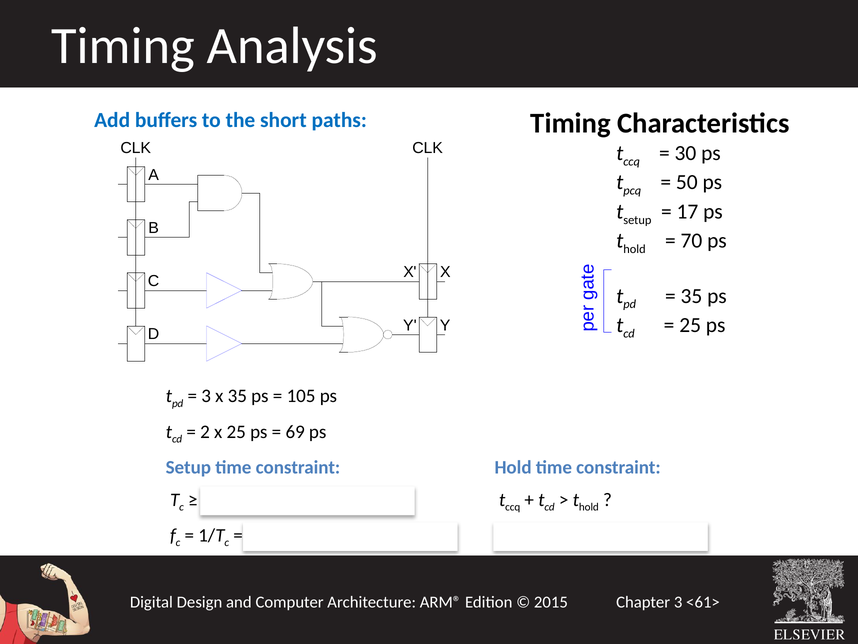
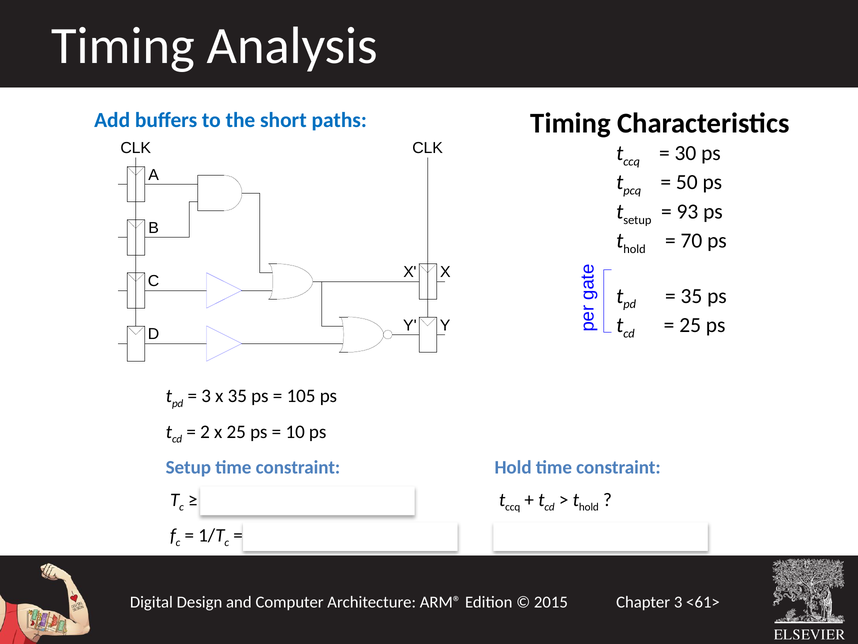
17: 17 -> 93 (687, 211)
69: 69 -> 10 (295, 431)
